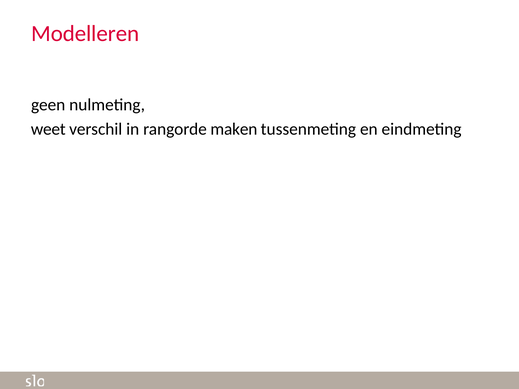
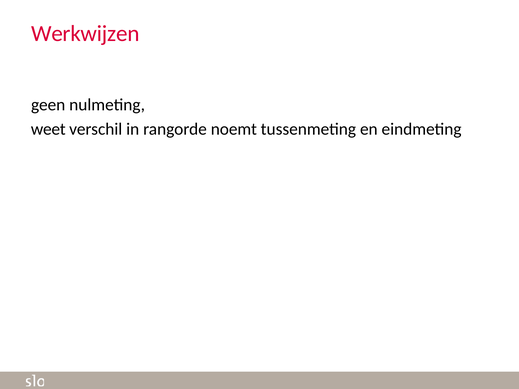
Modelleren: Modelleren -> Werkwijzen (85, 34)
maken: maken -> noemt (234, 129)
